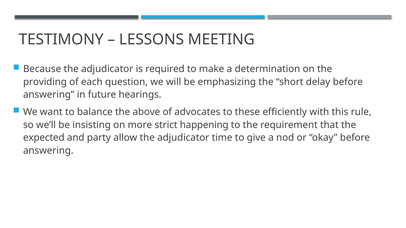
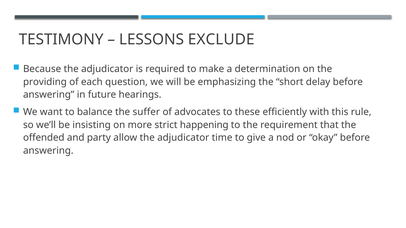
MEETING: MEETING -> EXCLUDE (221, 40)
above: above -> suffer (146, 112)
expected: expected -> offended (44, 138)
